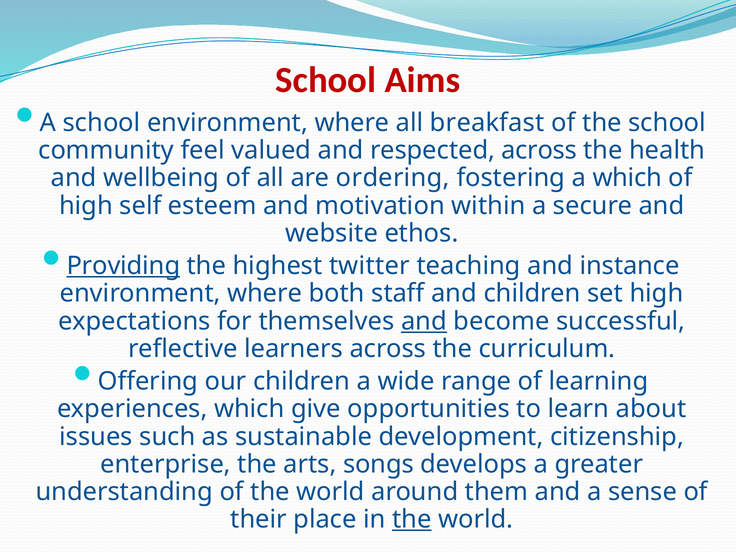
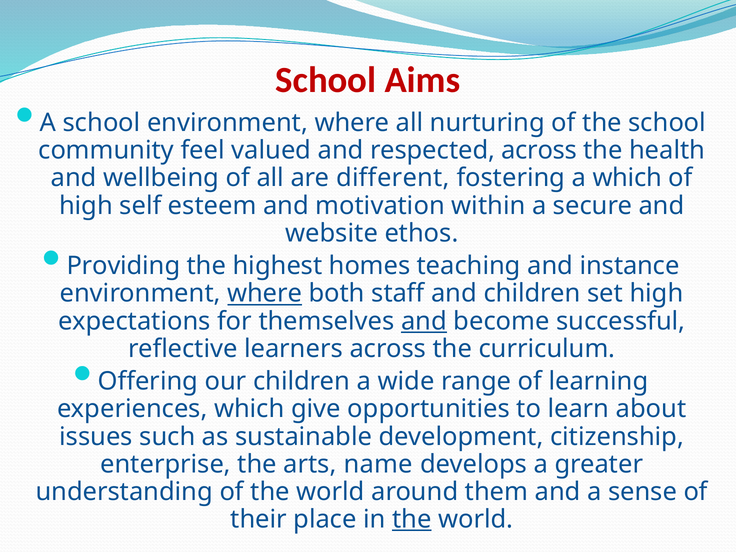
breakfast: breakfast -> nurturing (487, 123)
ordering: ordering -> different (393, 178)
Providing underline: present -> none (123, 266)
twitter: twitter -> homes (370, 266)
where underline: none -> present (265, 294)
songs: songs -> name (378, 464)
